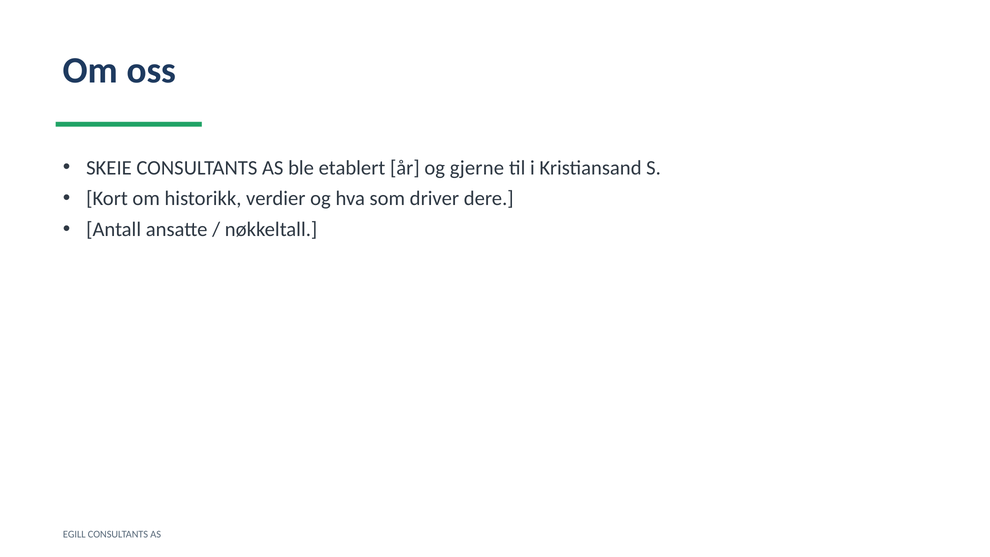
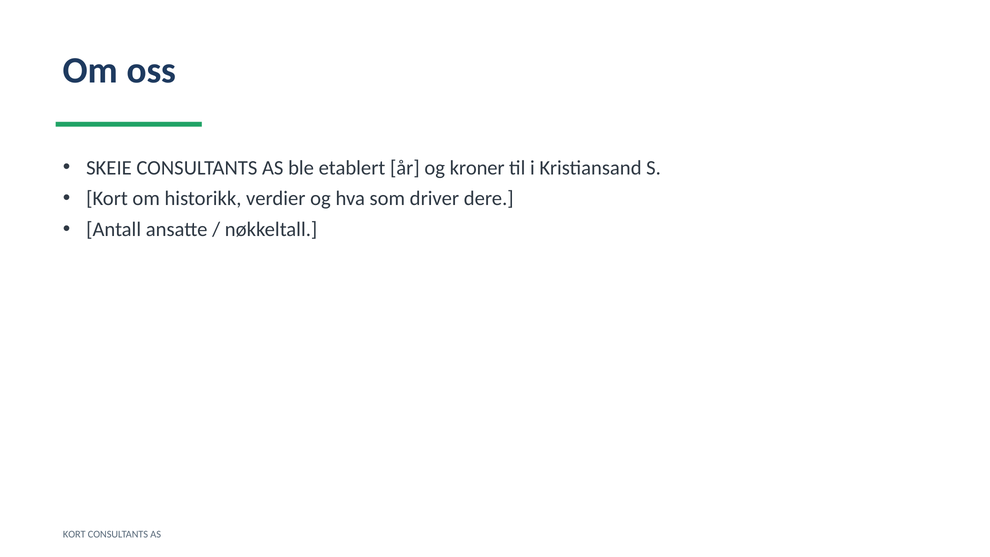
gjerne: gjerne -> kroner (477, 168)
EGILL: EGILL -> KORT (74, 534)
